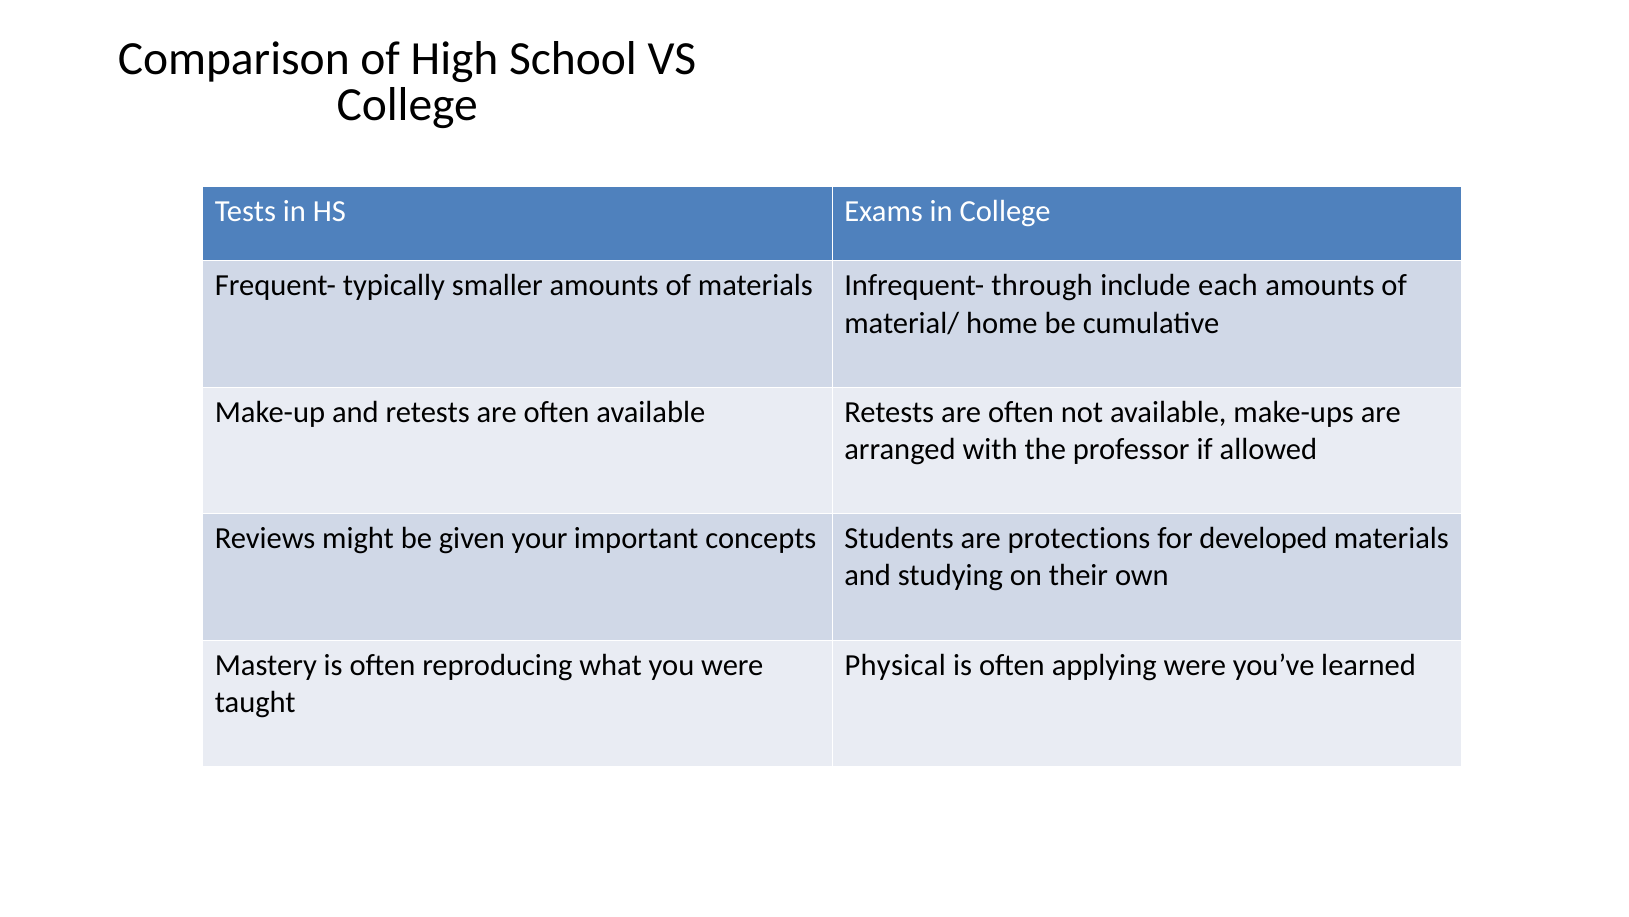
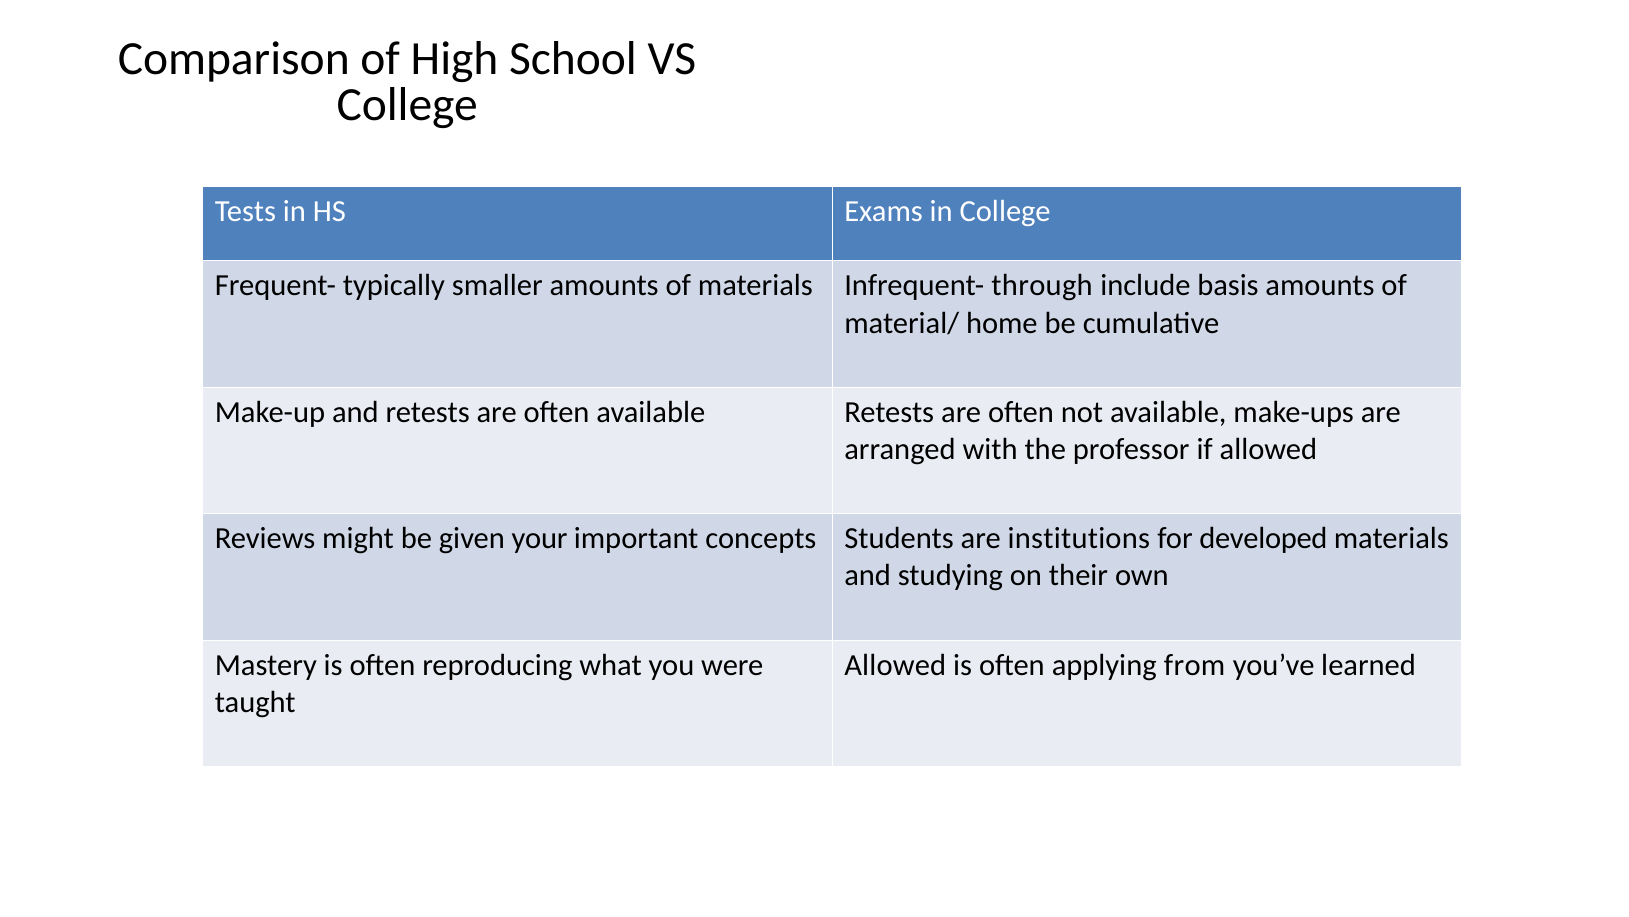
each: each -> basis (1228, 286)
protections: protections -> institutions (1079, 538)
Physical: Physical -> Allowed (895, 665)
applying were: were -> from (1195, 665)
